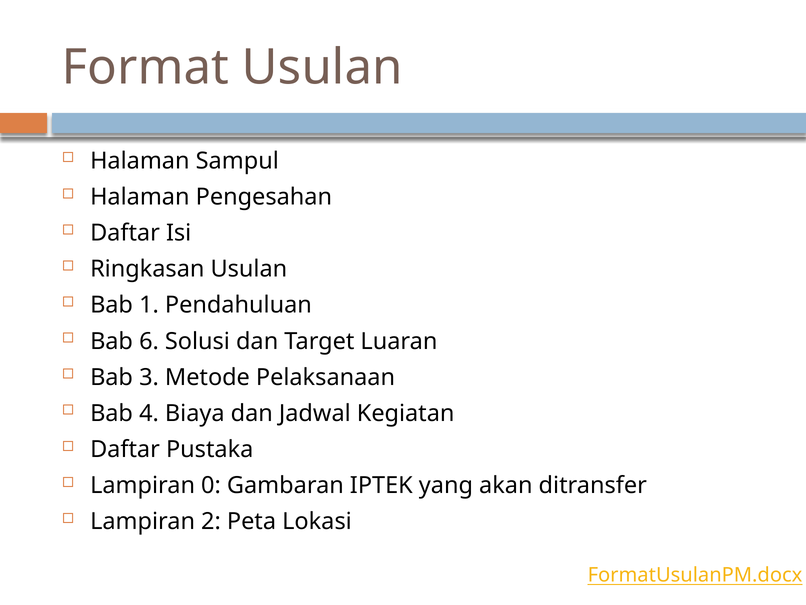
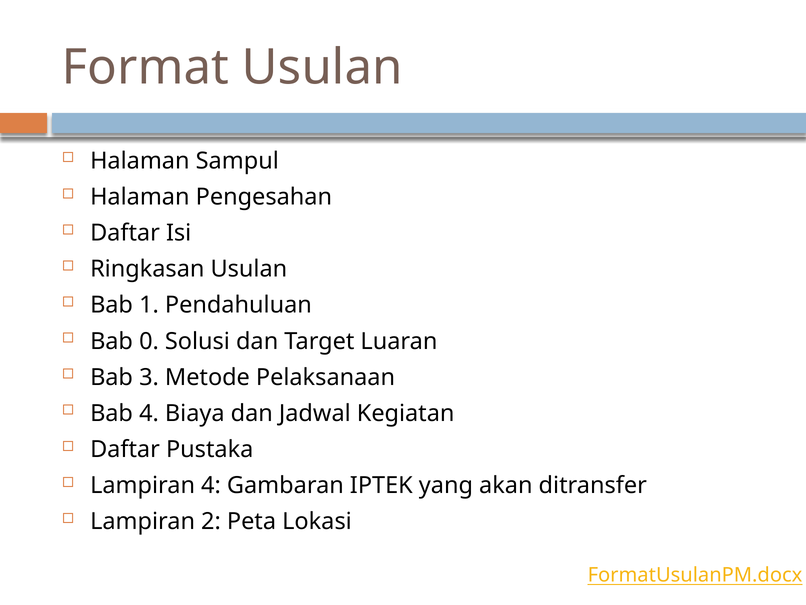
6: 6 -> 0 (149, 341)
Lampiran 0: 0 -> 4 (211, 485)
